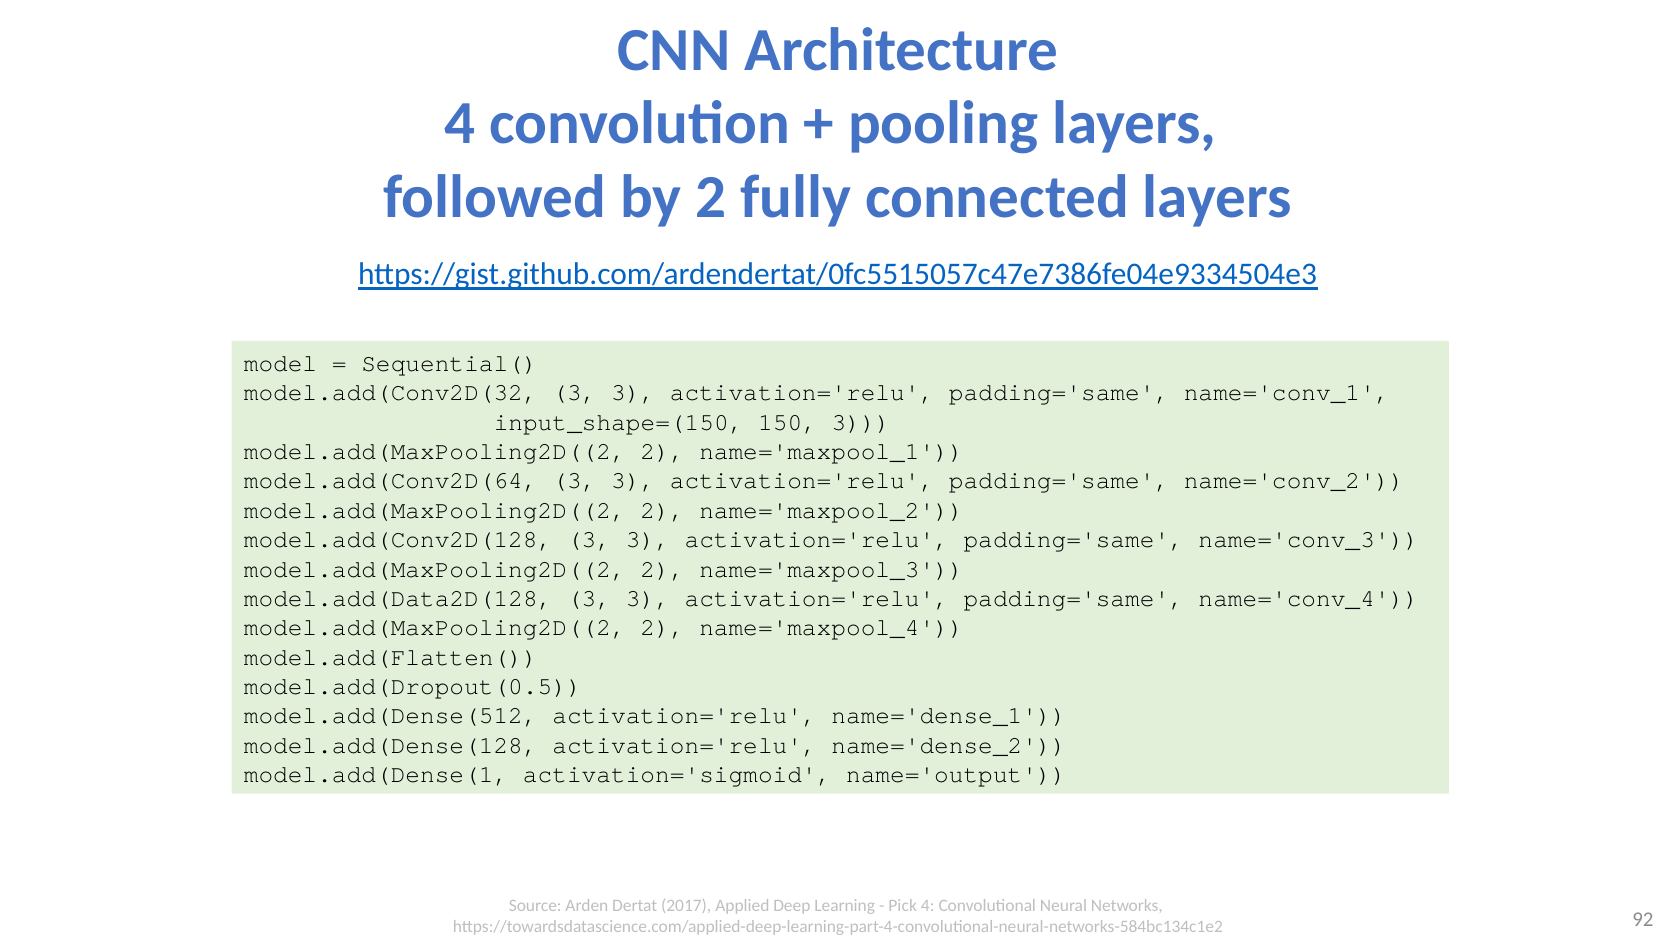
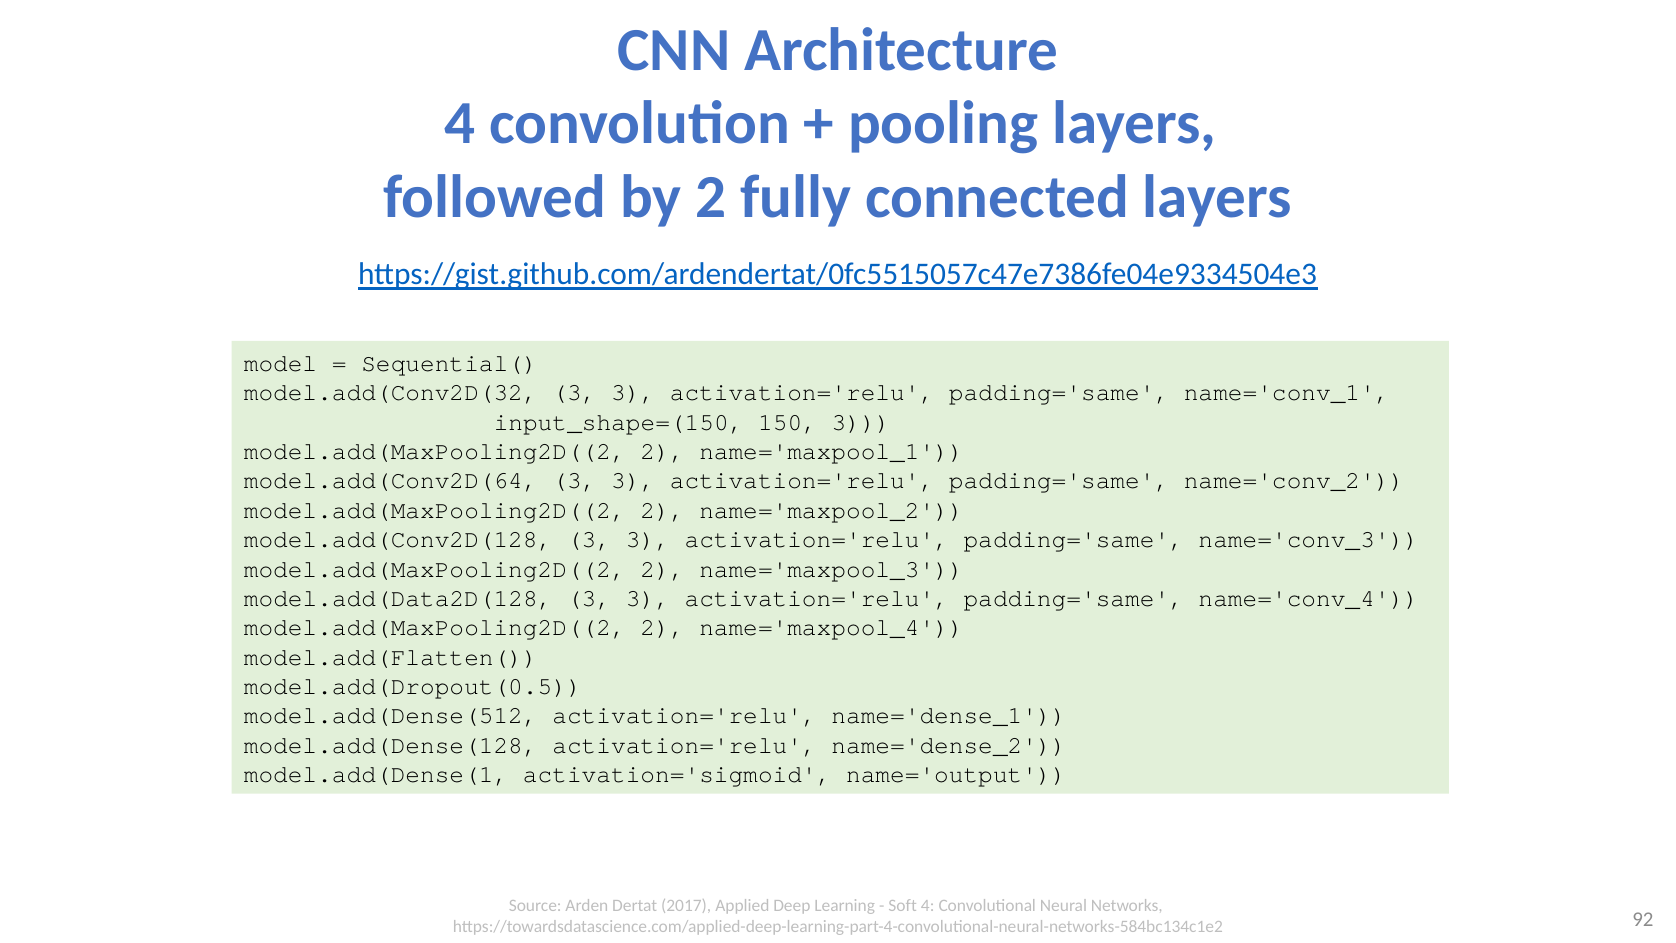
Pick: Pick -> Soft (903, 906)
